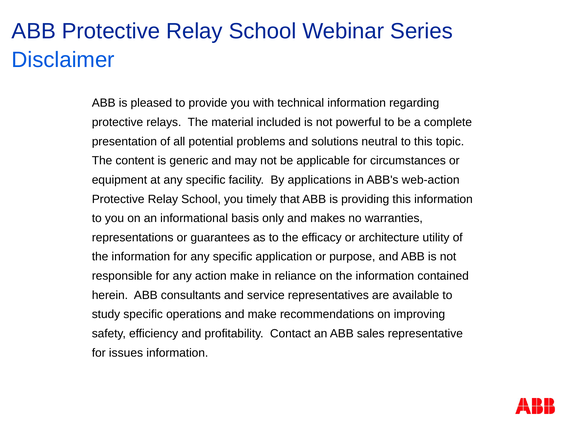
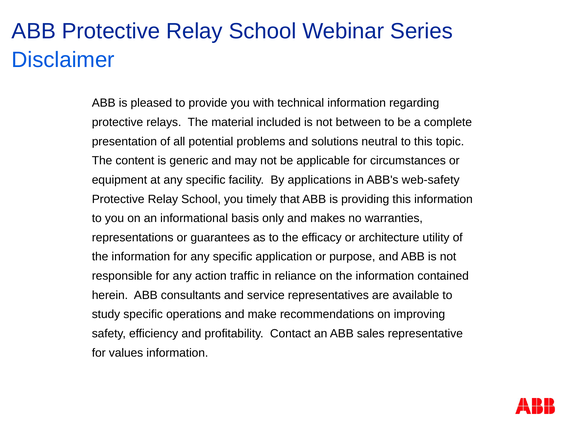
powerful: powerful -> between (358, 122)
web-action: web-action -> web-safety (431, 180)
action make: make -> traffic (244, 276)
issues: issues -> values (126, 353)
